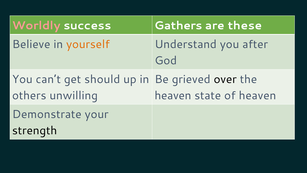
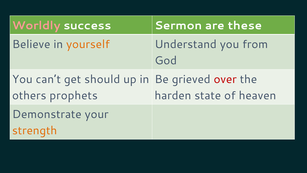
Gathers: Gathers -> Sermon (178, 26)
after: after -> from (255, 44)
over colour: black -> red (225, 79)
unwilling: unwilling -> prophets (74, 95)
heaven: heaven -> harden (173, 95)
strength colour: black -> orange (35, 130)
